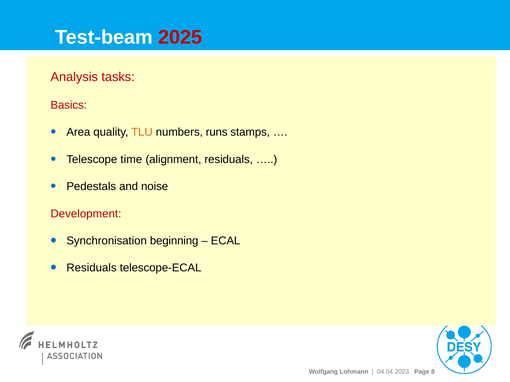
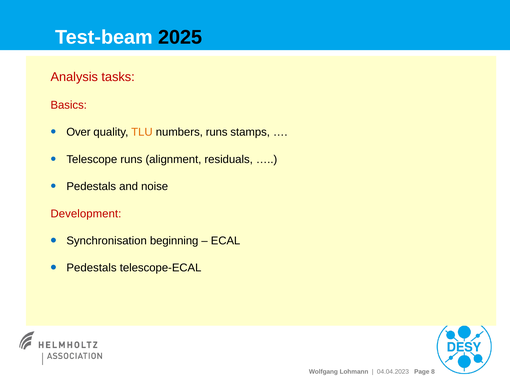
2025 colour: red -> black (180, 37)
Area: Area -> Over (78, 132)
Telescope time: time -> runs (131, 160)
Residuals: Residuals -> Pedestals (92, 268)
